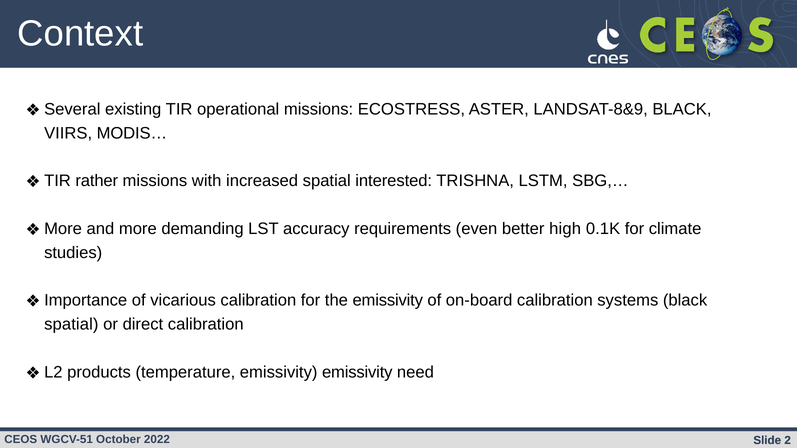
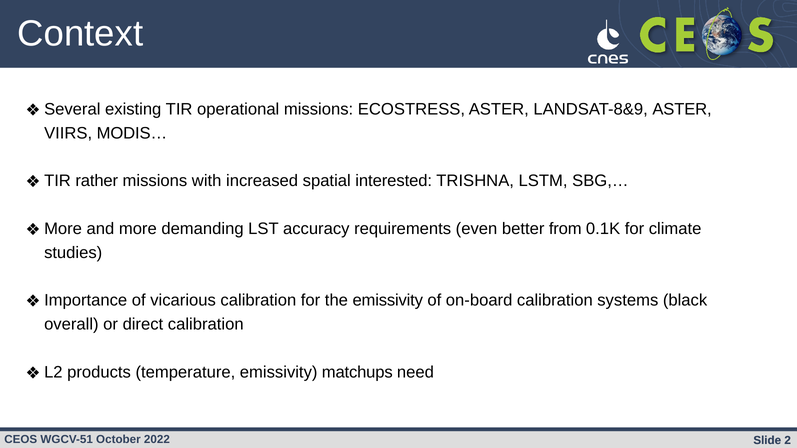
LANDSAT-8&9 BLACK: BLACK -> ASTER (682, 109)
high: high -> from (565, 229)
spatial: spatial -> overall (71, 325)
emissivity emissivity: emissivity -> matchups (357, 372)
